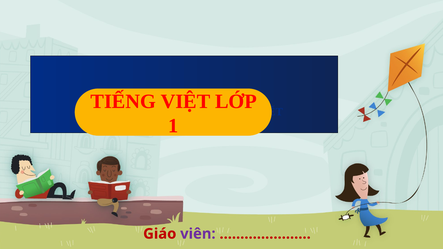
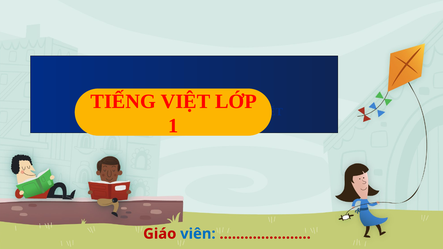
viên colour: purple -> blue (198, 234)
